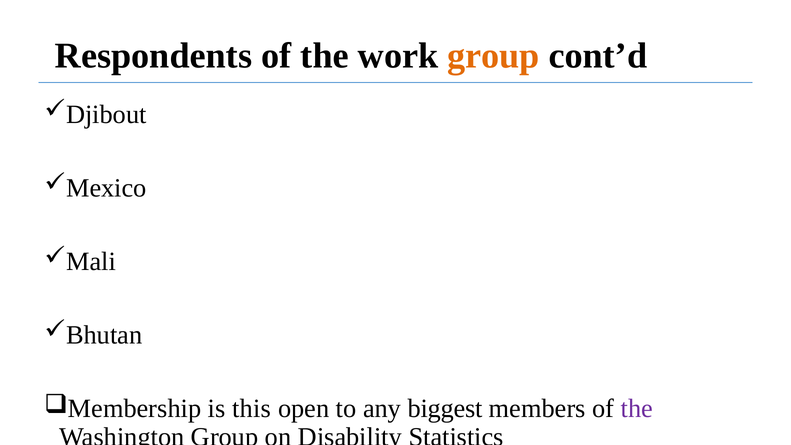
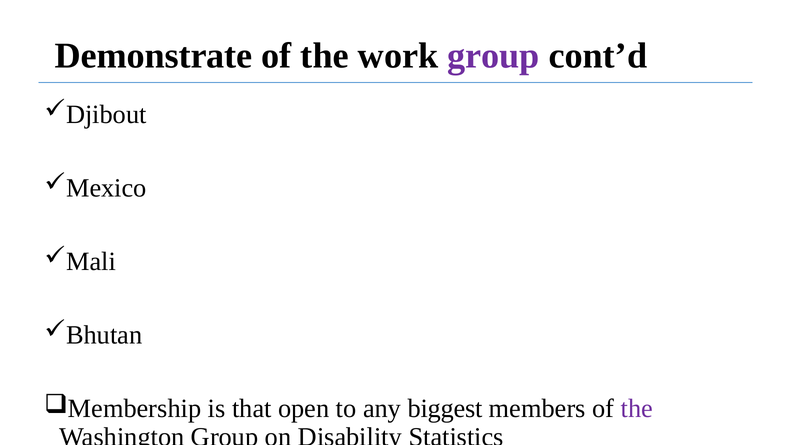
Respondents: Respondents -> Demonstrate (154, 56)
group colour: orange -> purple (494, 56)
this: this -> that (252, 408)
